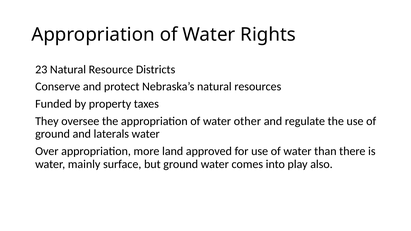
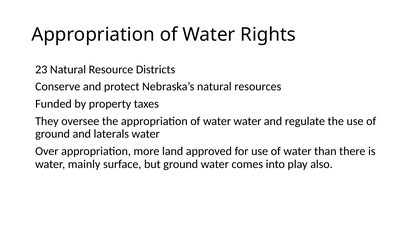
water other: other -> water (248, 121)
